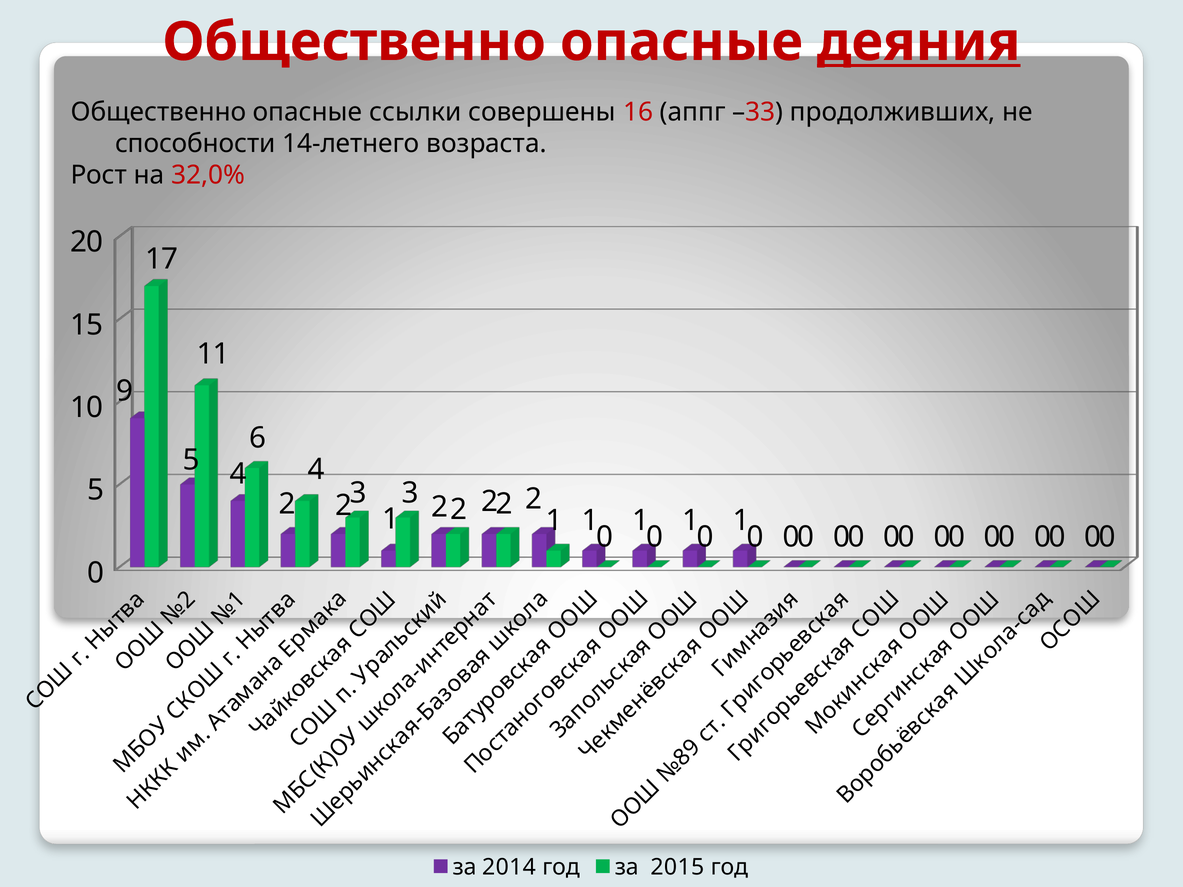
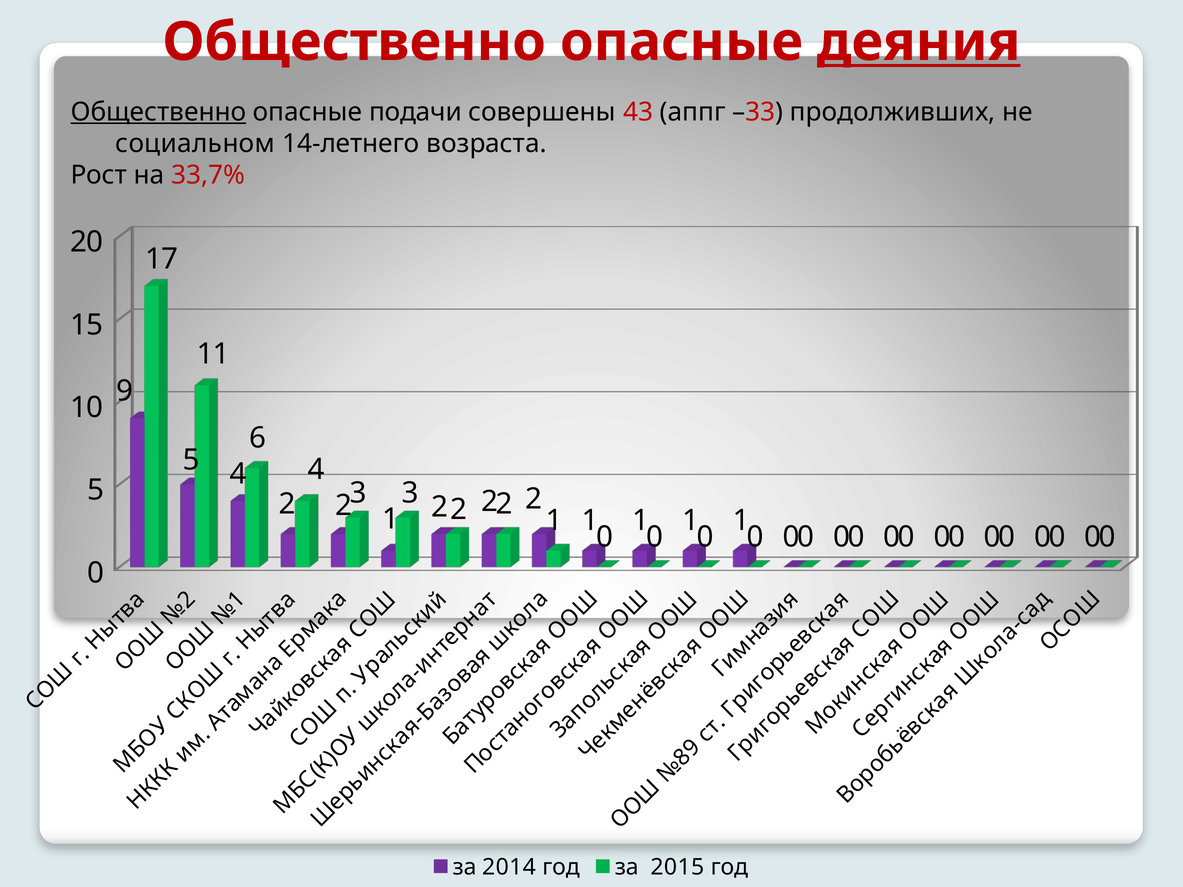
Общественно underline: none -> present (159, 112)
ссылки: ссылки -> подачи (416, 112)
16: 16 -> 43 (638, 112)
способности: способности -> социальном (195, 144)
32,0%: 32,0% -> 33,7% (208, 175)
